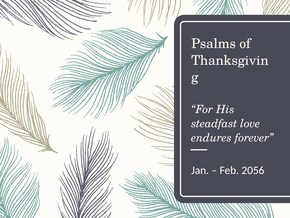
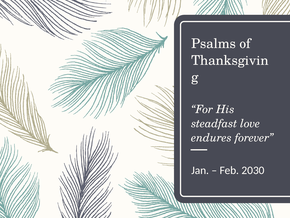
2056: 2056 -> 2030 (253, 170)
